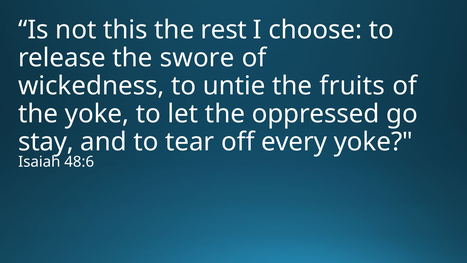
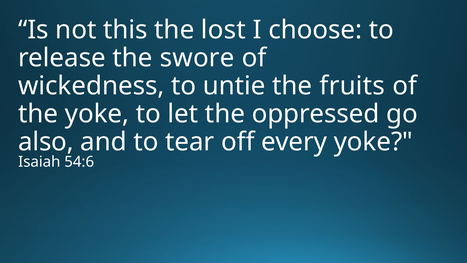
rest: rest -> lost (223, 30)
stay: stay -> also (46, 142)
48:6: 48:6 -> 54:6 (79, 162)
